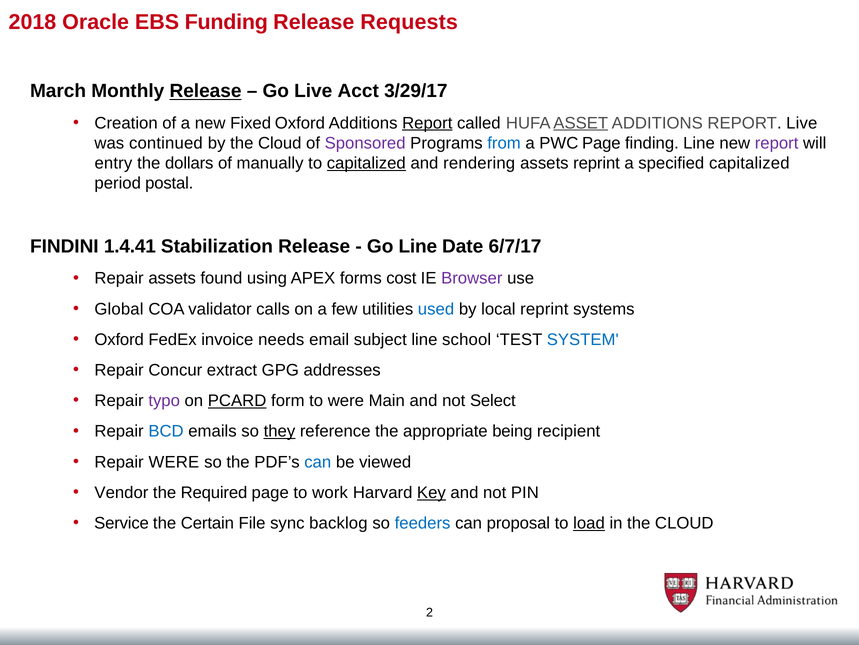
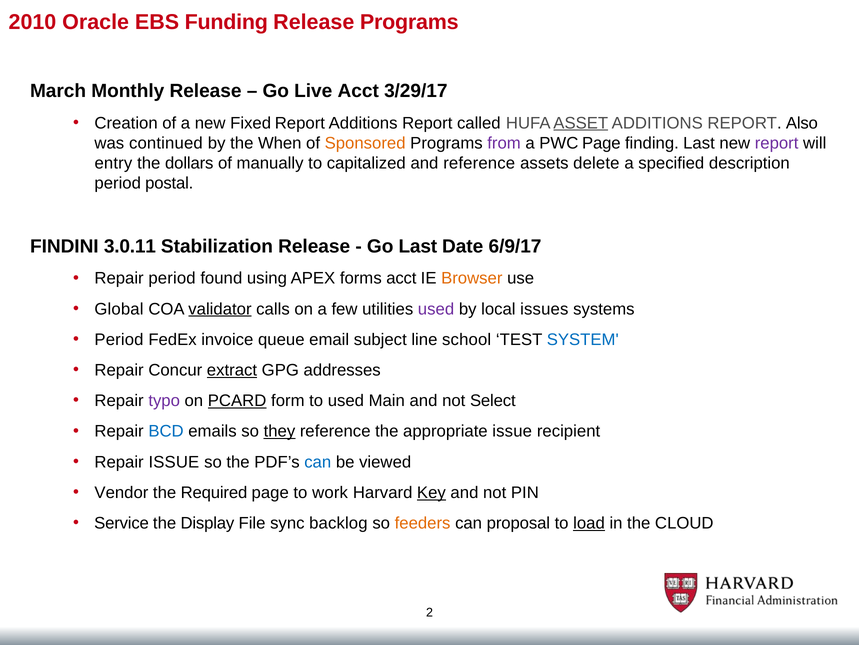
2018: 2018 -> 2010 (32, 22)
Release Requests: Requests -> Programs (409, 22)
Release underline: present -> none (206, 91)
Fixed Oxford: Oxford -> Report (300, 123)
Report underline: present -> none (427, 123)
REPORT Live: Live -> Also (802, 123)
by the Cloud: Cloud -> When (280, 143)
Sponsored colour: purple -> orange (365, 143)
from colour: blue -> purple (504, 143)
finding Line: Line -> Last (699, 143)
capitalized underline: present -> none (366, 163)
and rendering: rendering -> reference (479, 163)
assets reprint: reprint -> delete (596, 163)
specified capitalized: capitalized -> description (749, 163)
1.4.41: 1.4.41 -> 3.0.11 (130, 246)
Go Line: Line -> Last (418, 246)
6/7/17: 6/7/17 -> 6/9/17 (515, 246)
Repair assets: assets -> period (172, 278)
forms cost: cost -> acct (401, 278)
Browser colour: purple -> orange (472, 278)
validator underline: none -> present (220, 309)
used colour: blue -> purple (436, 309)
local reprint: reprint -> issues (544, 309)
Oxford: Oxford -> Period (119, 339)
needs: needs -> queue (281, 339)
extract underline: none -> present (232, 370)
to were: were -> used (346, 400)
appropriate being: being -> issue (512, 431)
Repair WERE: WERE -> ISSUE (174, 462)
Certain: Certain -> Display (207, 523)
feeders colour: blue -> orange (423, 523)
